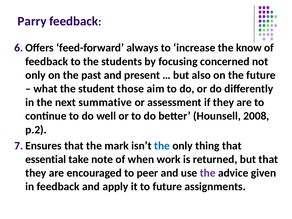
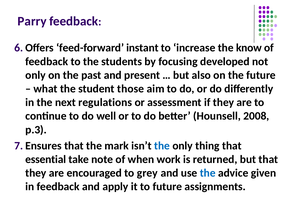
always: always -> instant (142, 48)
concerned: concerned -> developed (225, 61)
summative: summative -> regulations (105, 102)
p.2: p.2 -> p.3 (36, 130)
peer: peer -> grey (147, 173)
the colour: purple -> blue (208, 173)
